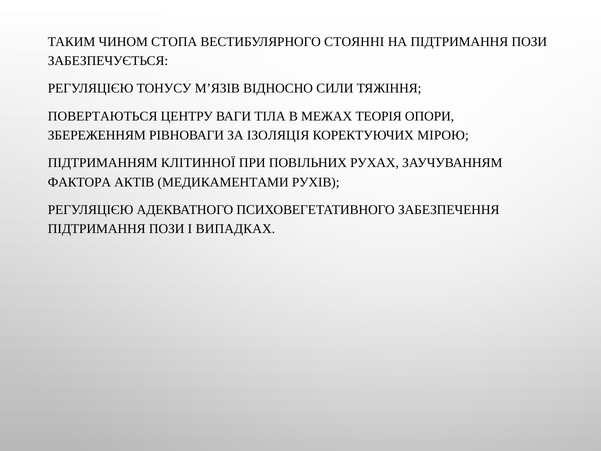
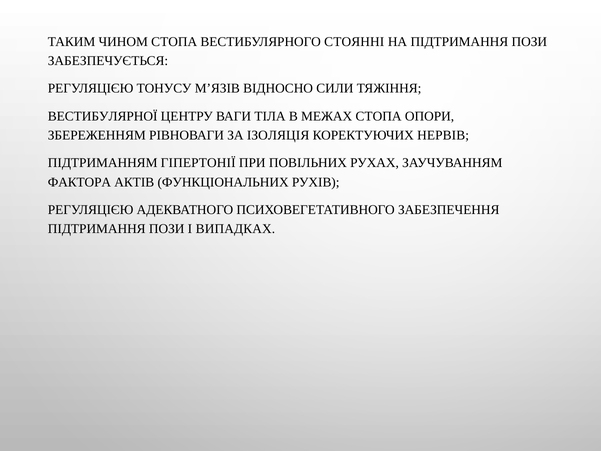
ПОВЕРТАЮТЬСЯ: ПОВЕРТАЮТЬСЯ -> ВЕСТИБУЛЯРНОЇ (103, 116)
МЕЖАХ ТЕОРІЯ: ТЕОРІЯ -> СТОПА (379, 116)
МІРОЮ: МІРОЮ -> НЕРВІВ (443, 135)
КЛІТИННОЇ: КЛІТИННОЇ -> ГІПЕРТОНІЇ (198, 163)
МЕДИКАМЕНТАМИ: МЕДИКАМЕНТАМИ -> ФУНКЦІОНАЛЬНИХ (223, 182)
